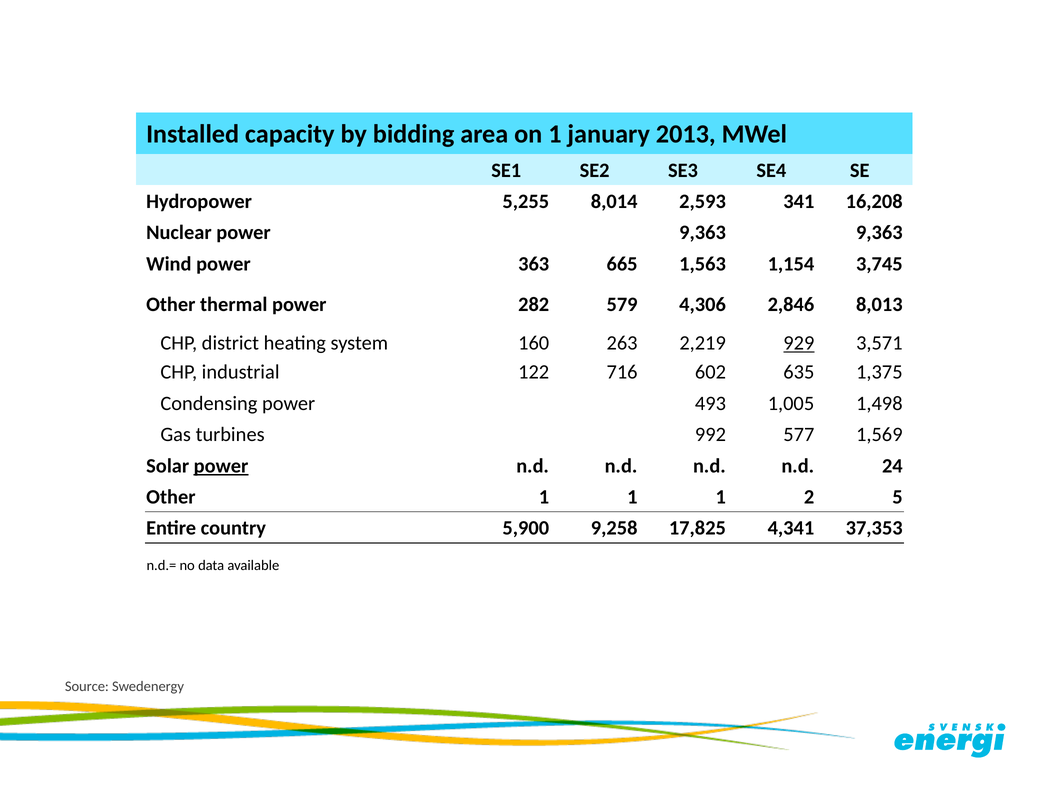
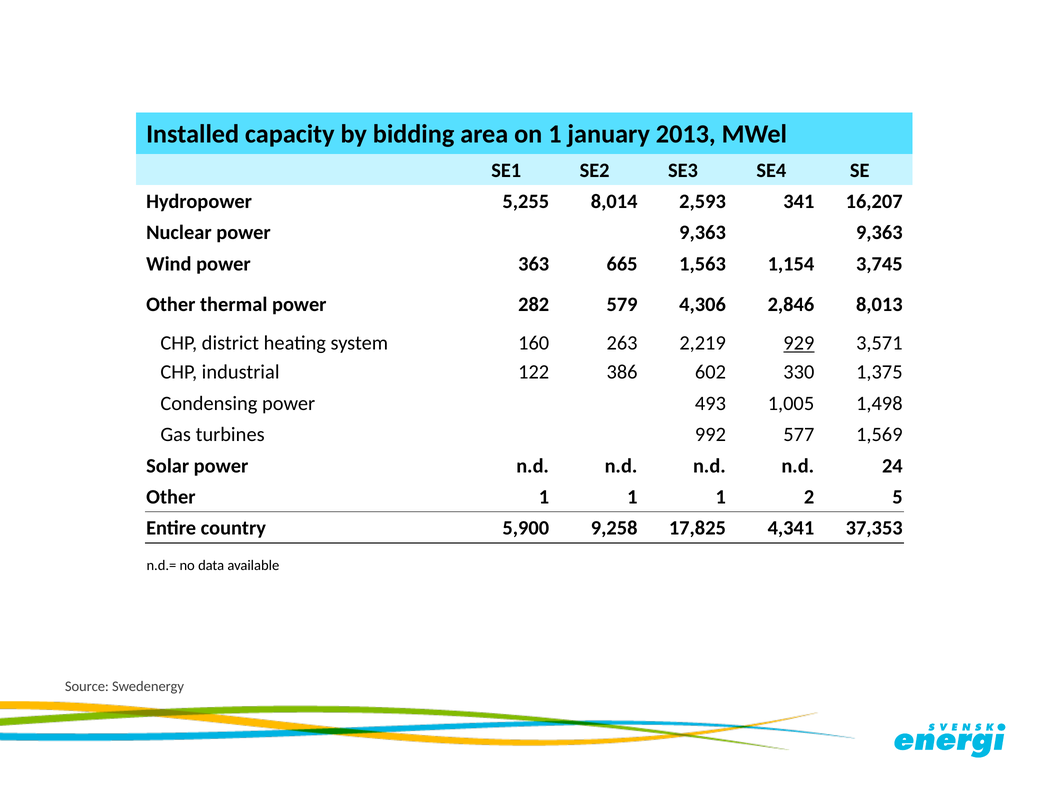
16,208: 16,208 -> 16,207 (874, 201)
716: 716 -> 386 (622, 372)
635: 635 -> 330 (799, 372)
power underline: present -> none (221, 466)
